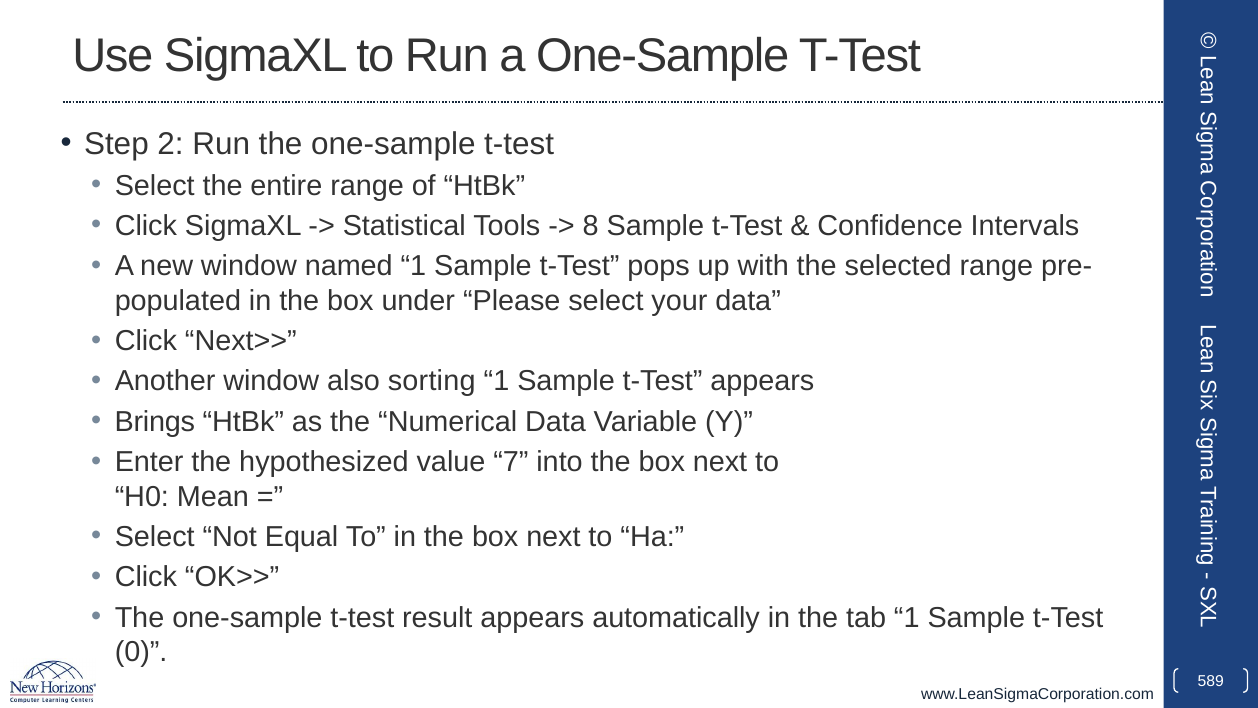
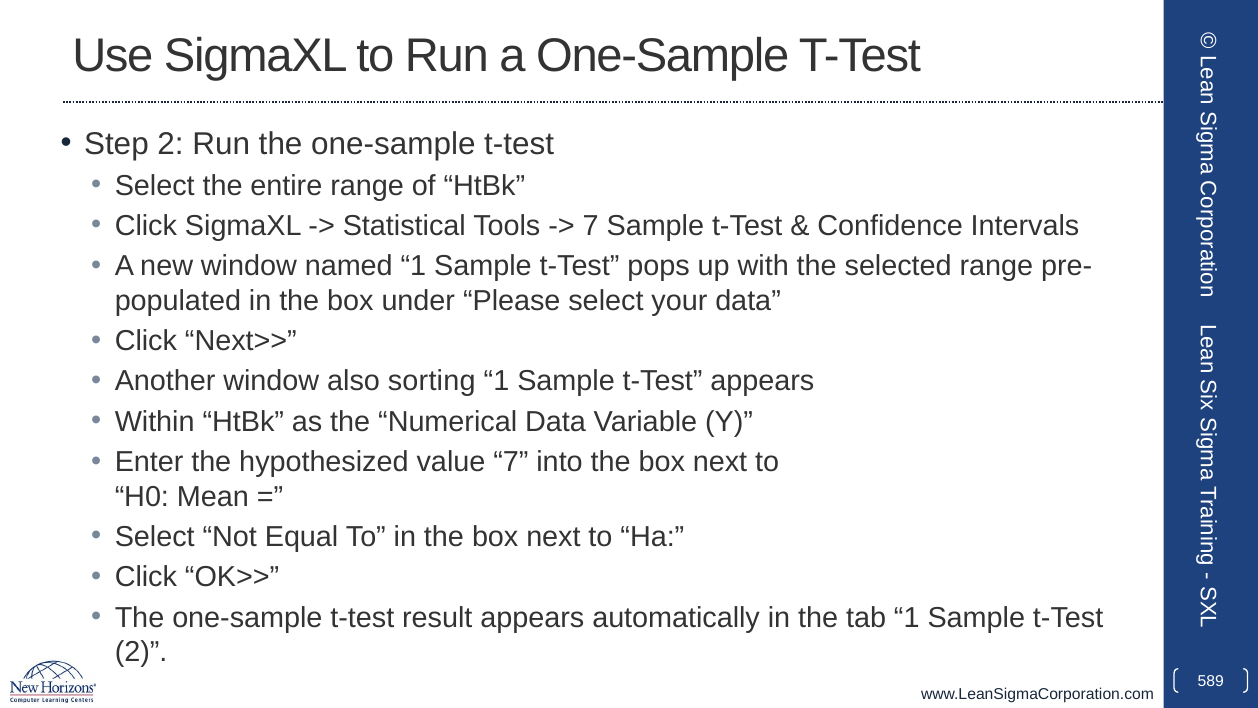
8: 8 -> 7 (591, 226)
Brings: Brings -> Within (155, 421)
0: 0 -> 2 (141, 652)
